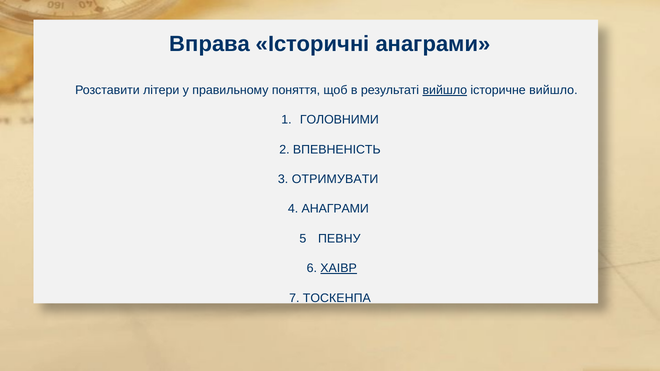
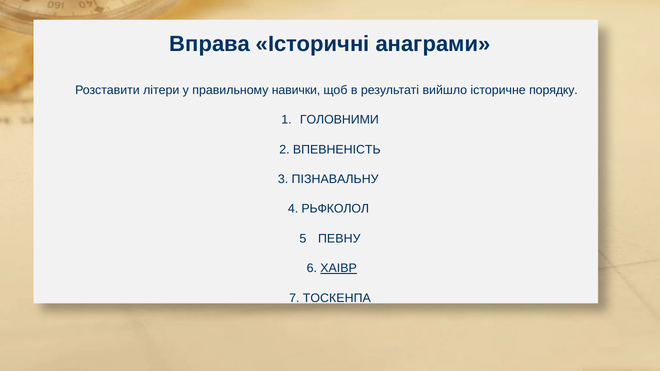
поняття: поняття -> навички (296, 90)
вийшло underline: present -> none (445, 90)
історичне вийшло: вийшло -> порядку (553, 90)
ОТРИМУВАТИ: ОТРИМУВАТИ -> ПІЗНАВАЛЬНУ (335, 179)
4 АНАГРАМИ: АНАГРАМИ -> РЬФКОЛОЛ (335, 209)
